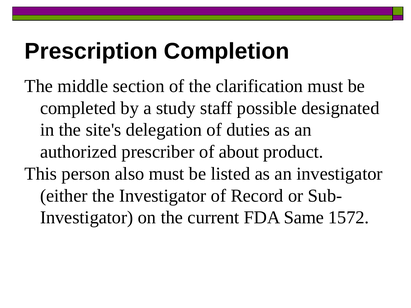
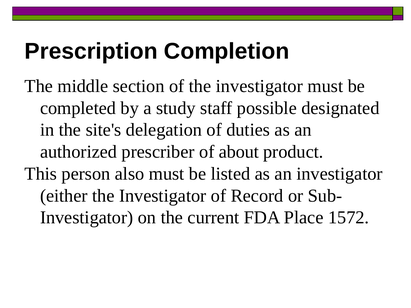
of the clarification: clarification -> investigator (259, 86)
Same: Same -> Place (304, 218)
